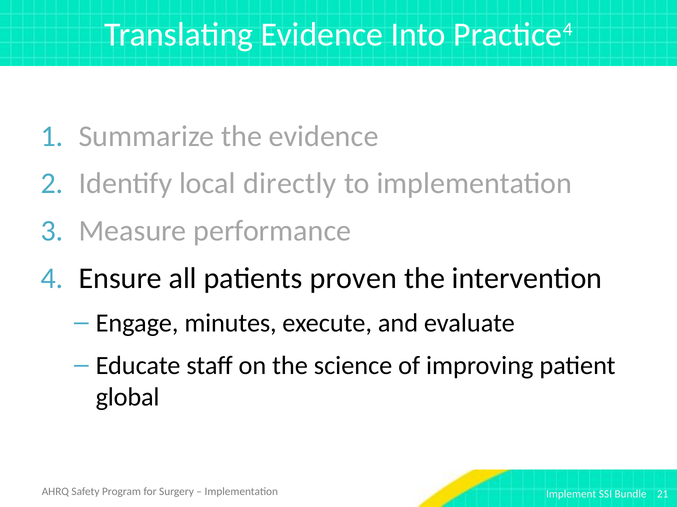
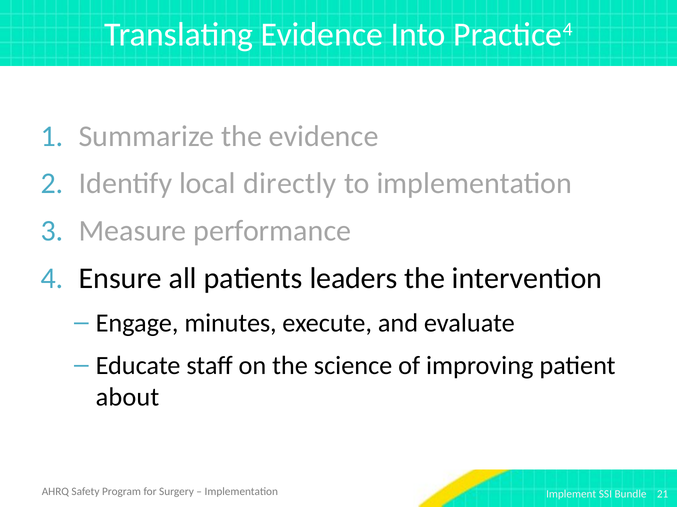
proven: proven -> leaders (354, 279)
global: global -> about (127, 398)
